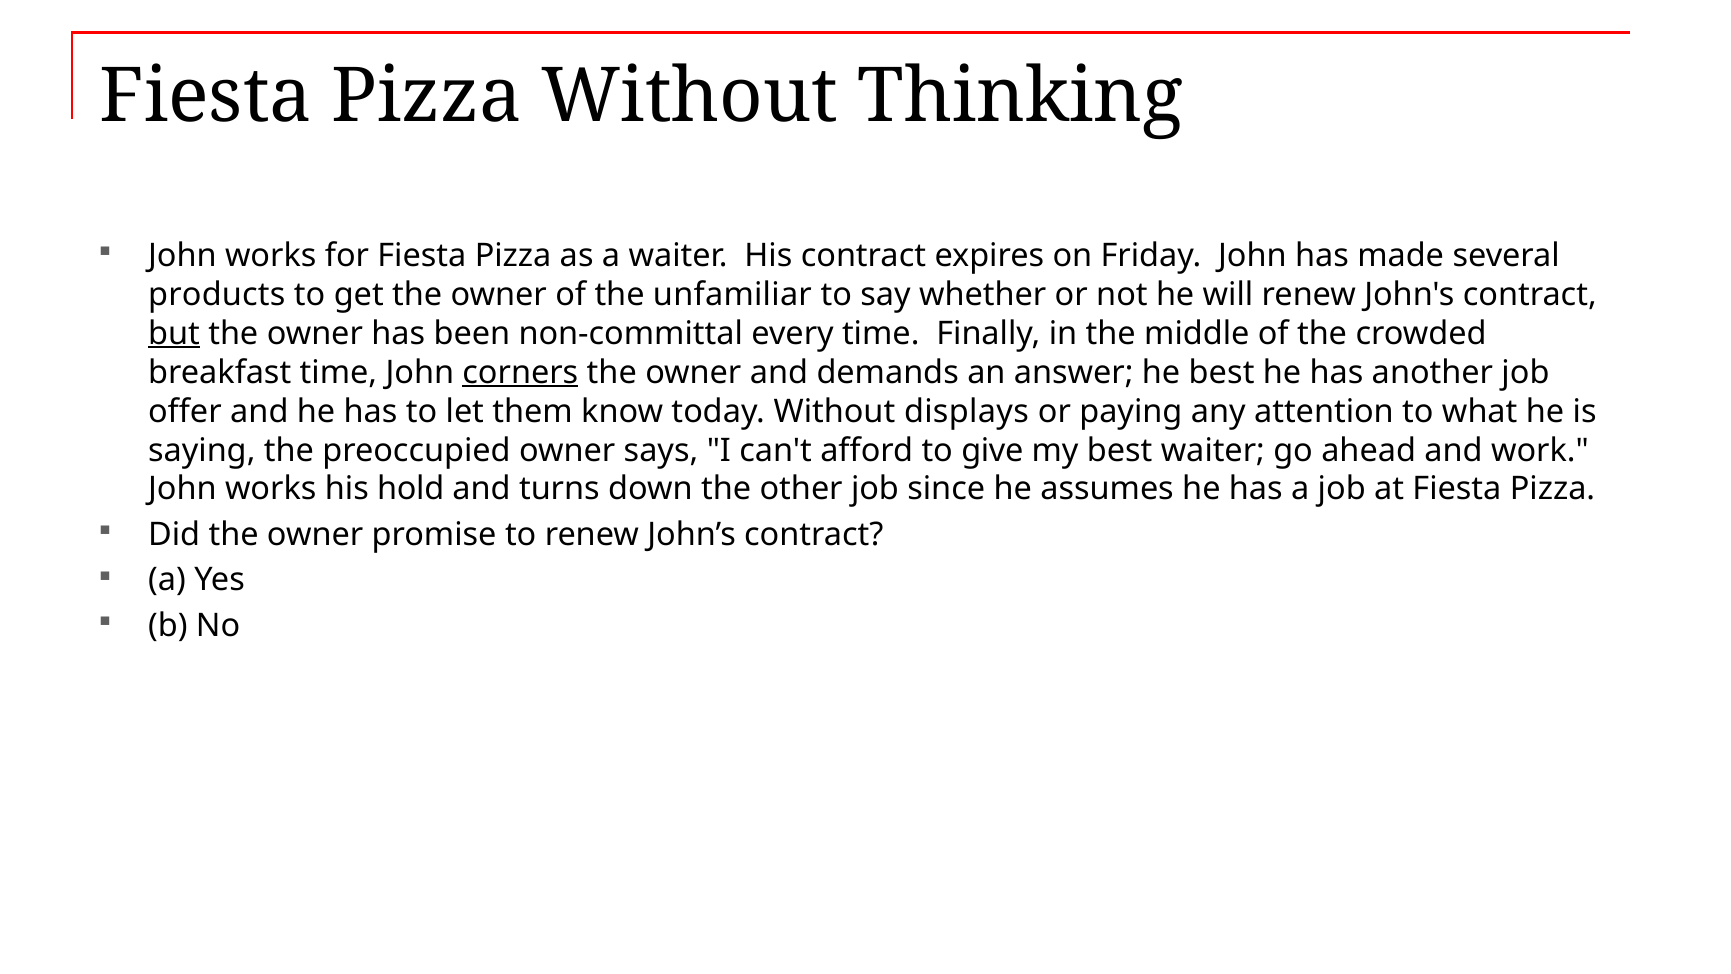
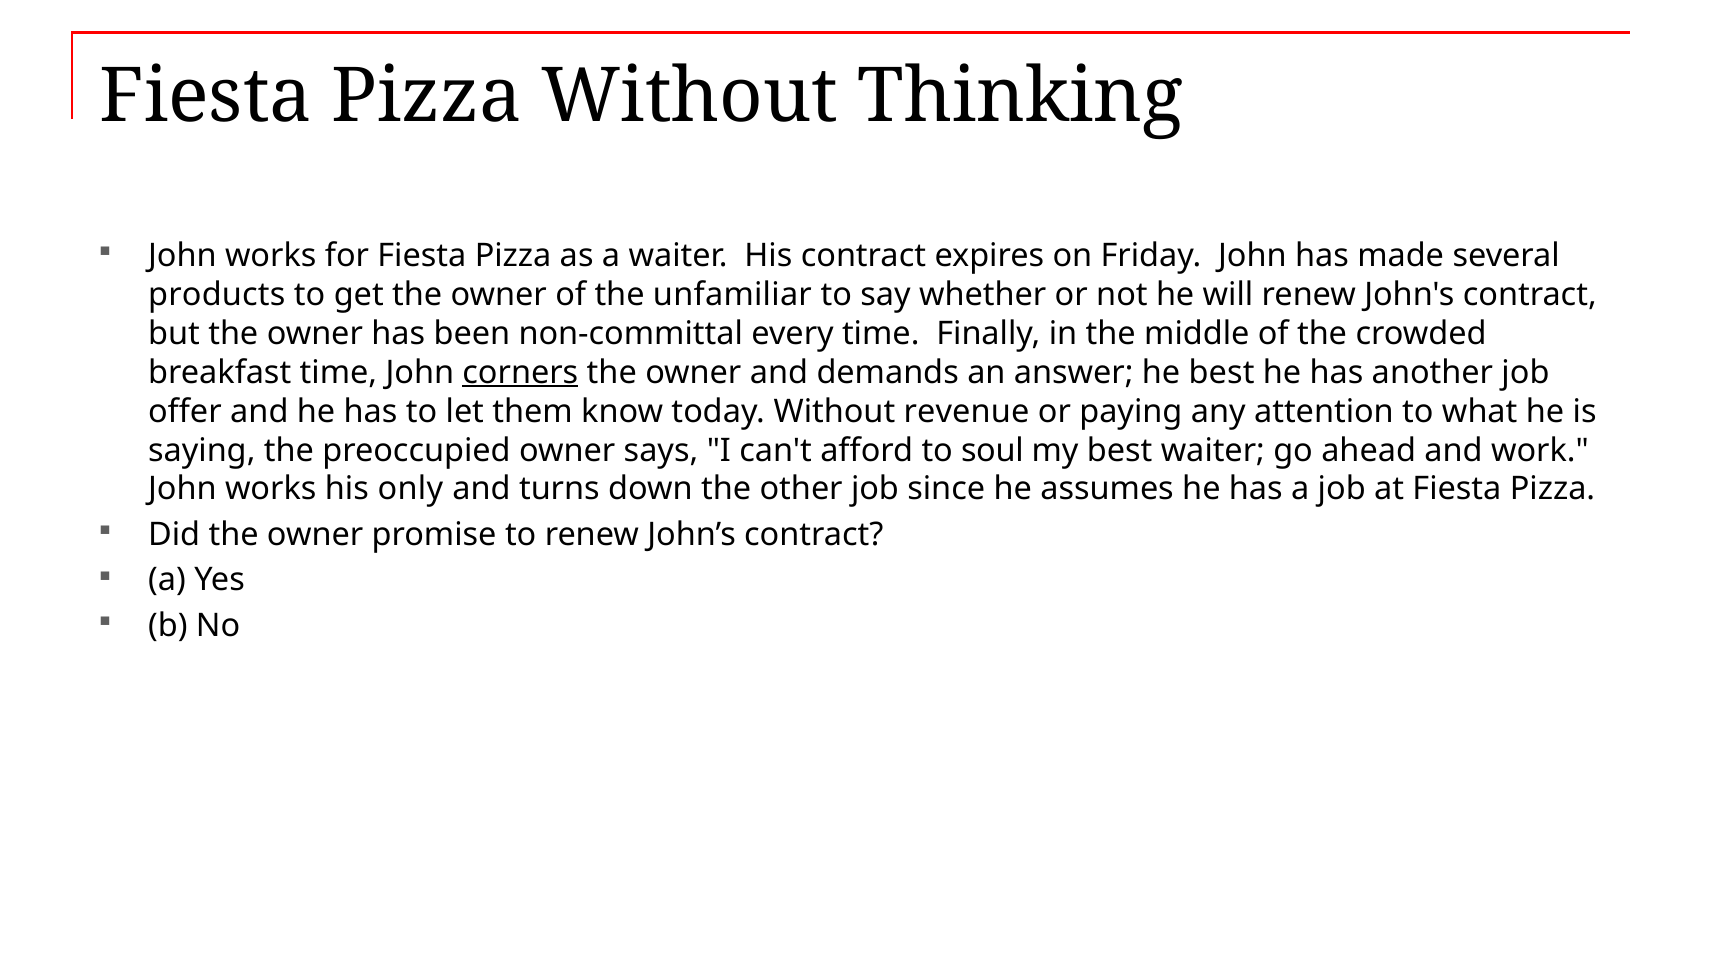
but underline: present -> none (174, 333)
displays: displays -> revenue (966, 411)
give: give -> soul (992, 450)
hold: hold -> only (410, 489)
